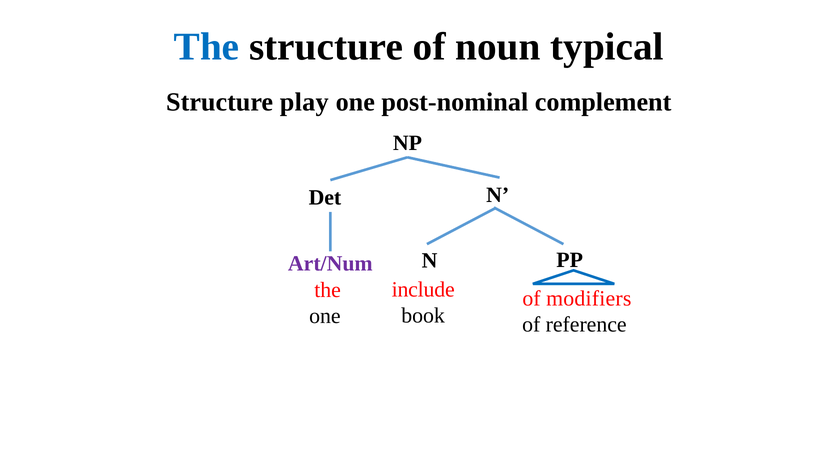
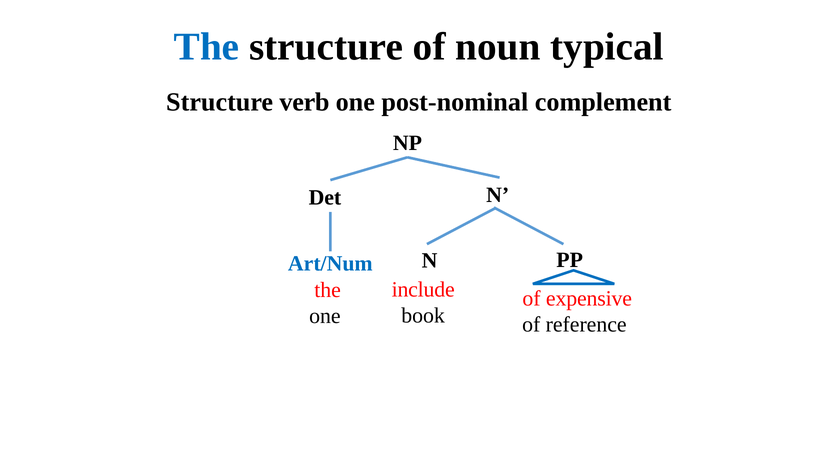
play: play -> verb (304, 102)
Art/Num colour: purple -> blue (330, 264)
modifiers: modifiers -> expensive (589, 299)
